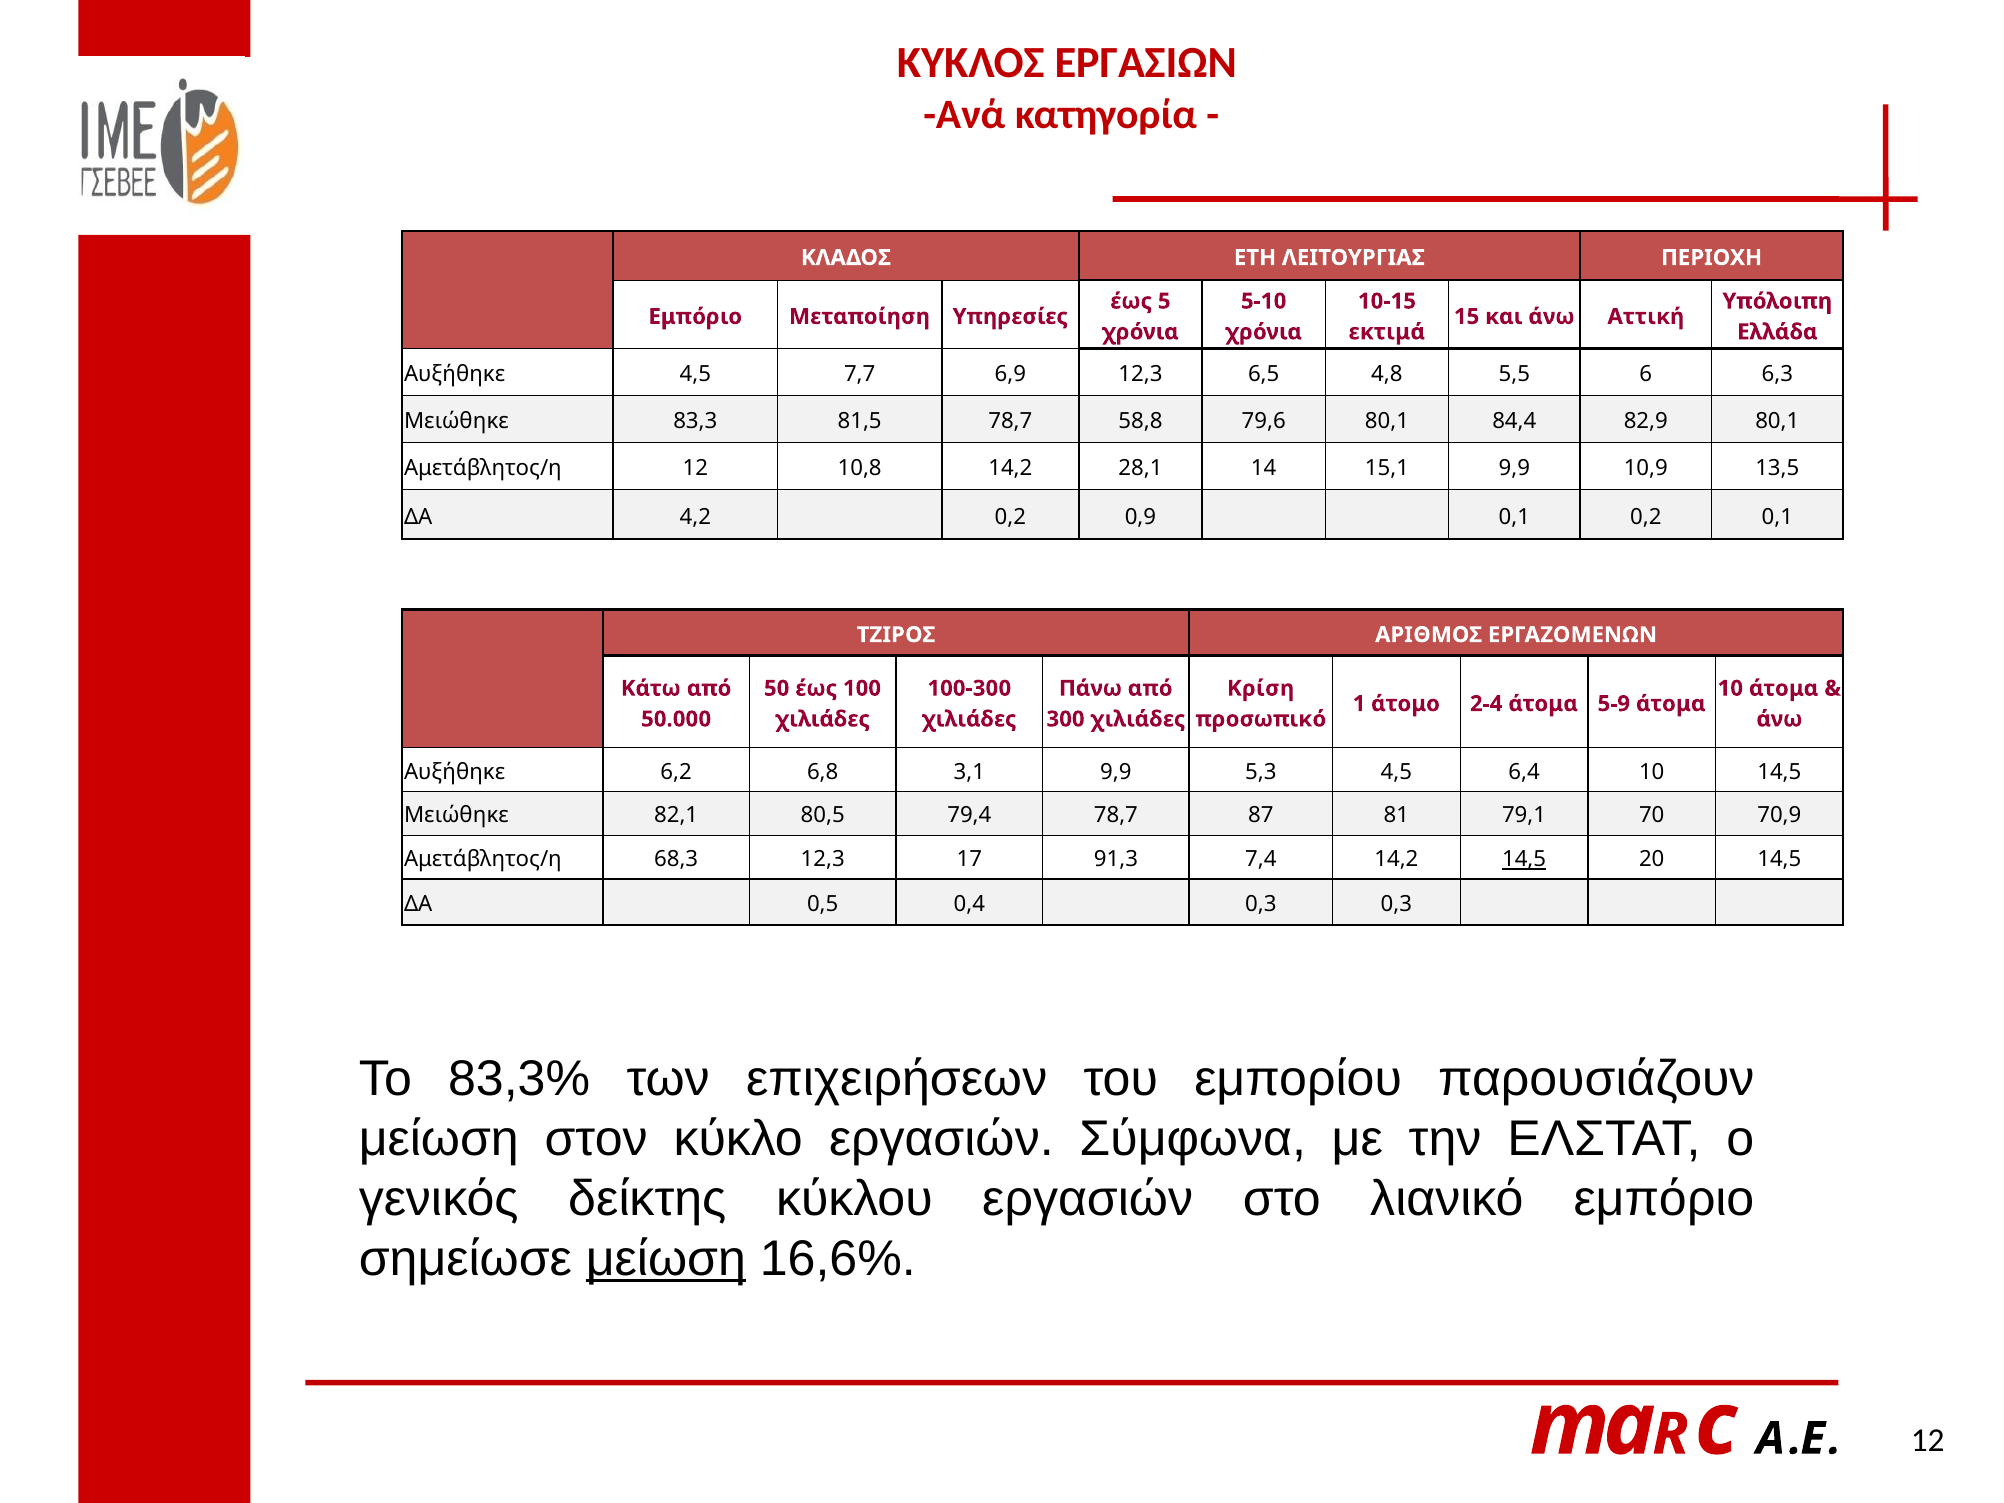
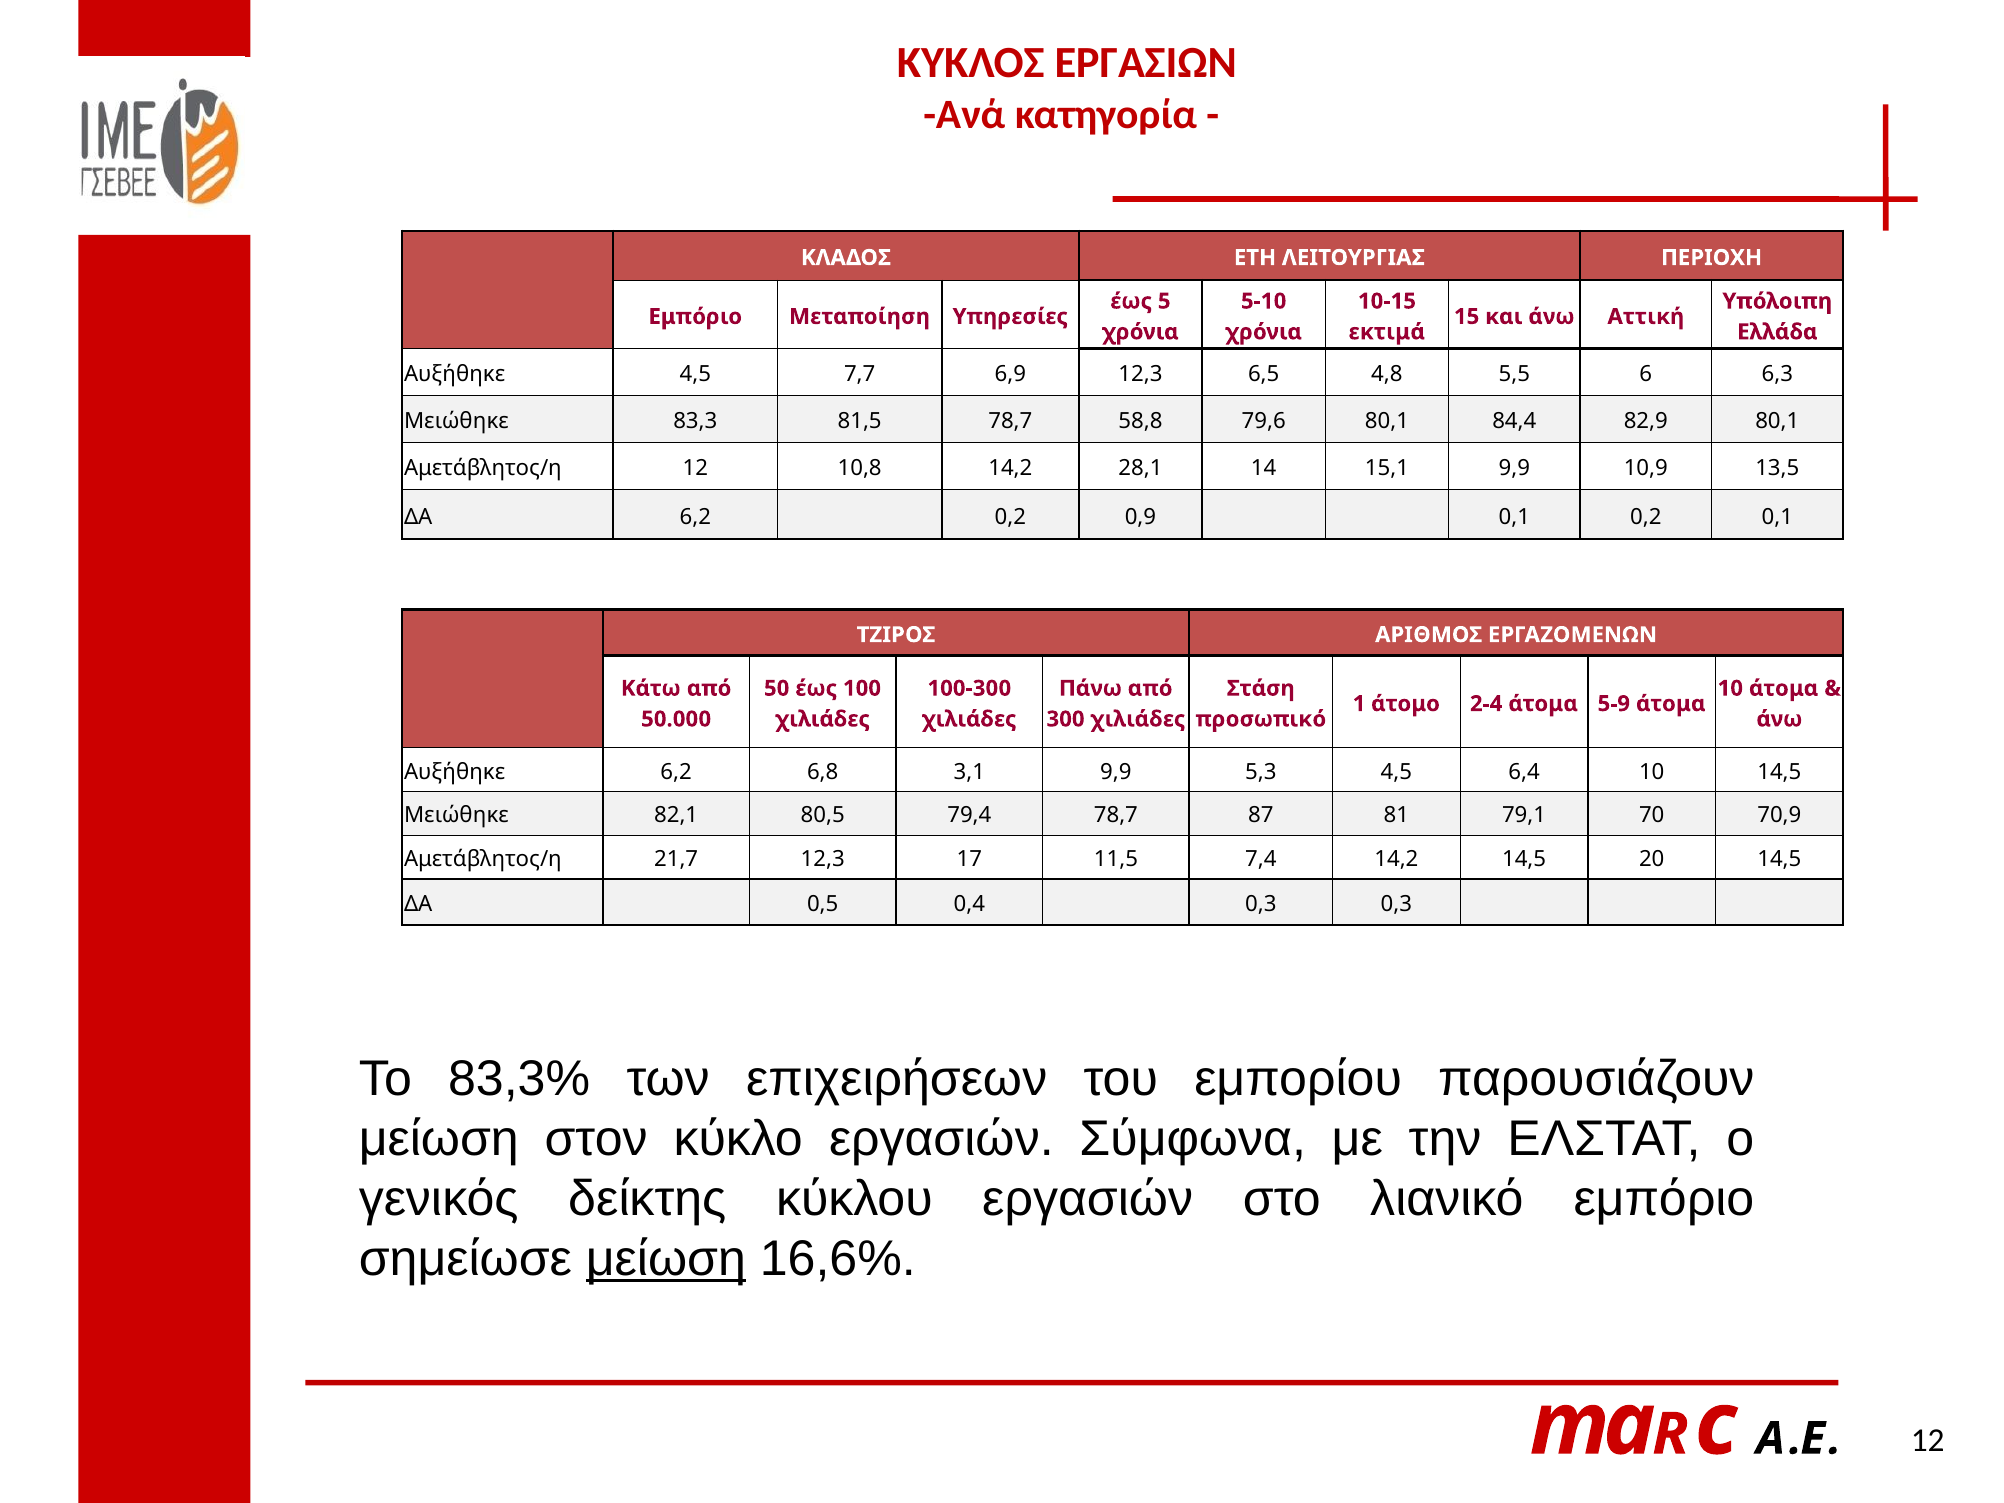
ΔΑ 4,2: 4,2 -> 6,2 (695, 517)
Κρίση: Κρίση -> Στάση (1261, 688)
68,3: 68,3 -> 21,7 (676, 859)
91,3: 91,3 -> 11,5 (1116, 859)
14,5 underline: present -> none (1524, 859)
